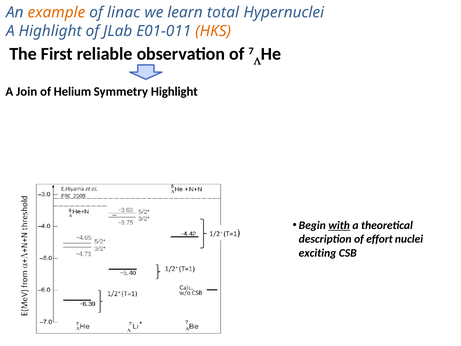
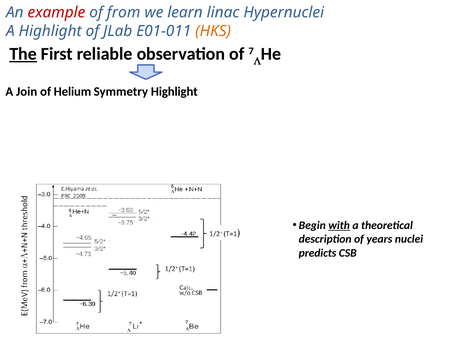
example colour: orange -> red (56, 13)
linac: linac -> from (124, 13)
total: total -> linac (223, 13)
The underline: none -> present (23, 54)
effort: effort -> years (379, 239)
exciting: exciting -> predicts (318, 253)
